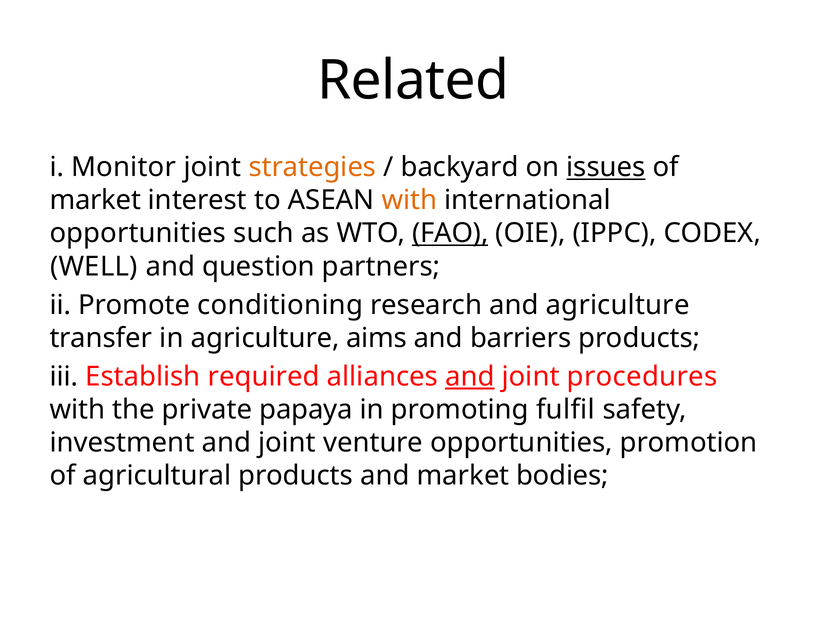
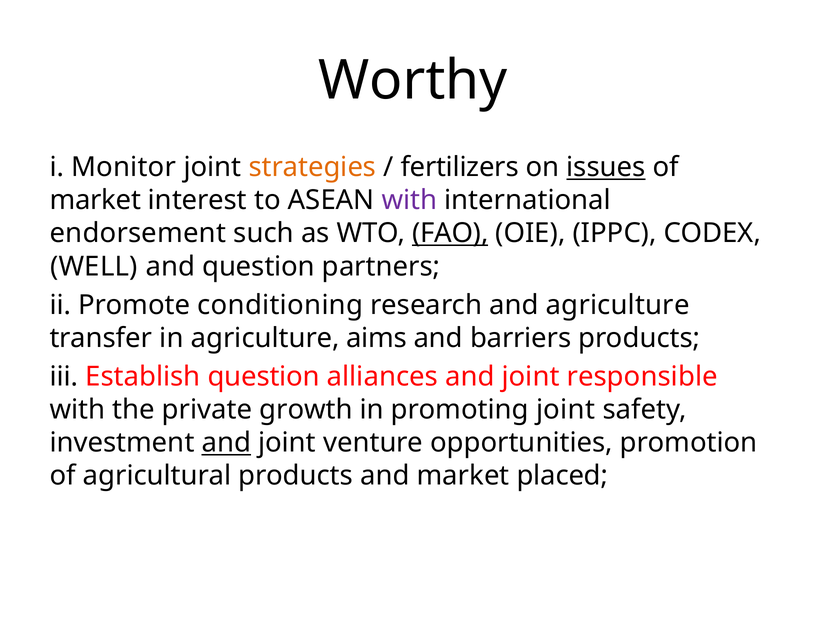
Related: Related -> Worthy (413, 80)
backyard: backyard -> fertilizers (460, 167)
with colour: orange -> purple (409, 200)
opportunities: opportunities -> endorsement (138, 233)
Establish required: required -> question (264, 376)
and underline: present -> none (470, 376)
procedures: procedures -> responsible (642, 376)
papaya: papaya -> growth (306, 409)
promoting fulfil: fulfil -> joint (566, 409)
and underline: none -> present (226, 442)
bodies: bodies -> placed (562, 475)
